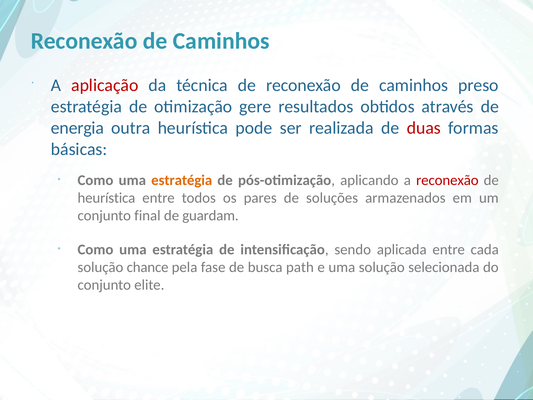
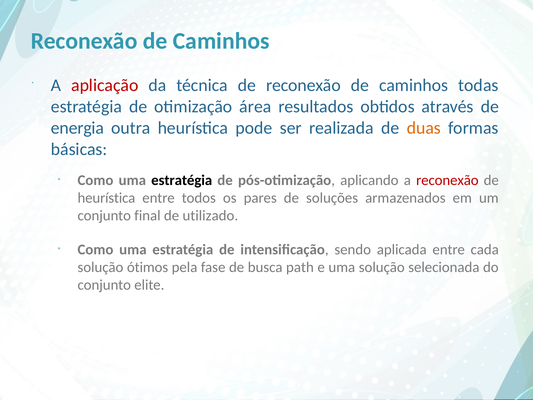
preso: preso -> todas (478, 85)
gere: gere -> área (255, 106)
duas colour: red -> orange (424, 128)
estratégia colour: orange -> black (182, 180)
guardam: guardam -> utilizado (210, 216)
chance: chance -> ótimos (148, 267)
